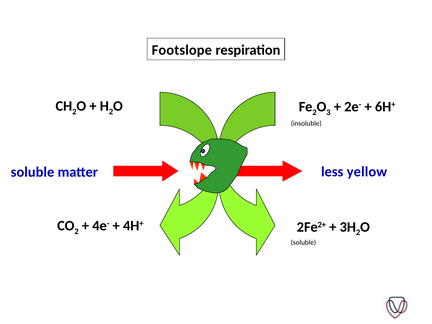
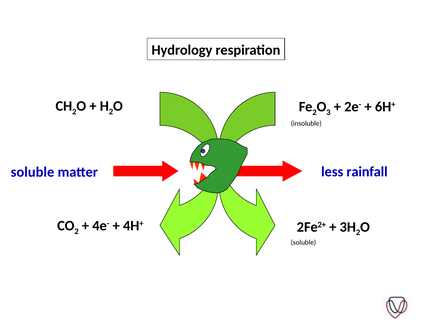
Footslope: Footslope -> Hydrology (182, 50)
yellow: yellow -> rainfall (367, 172)
